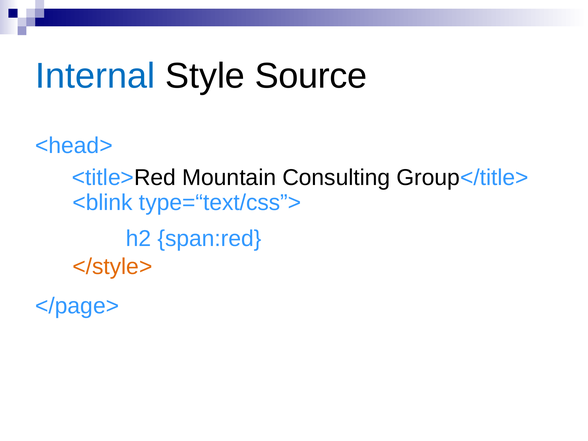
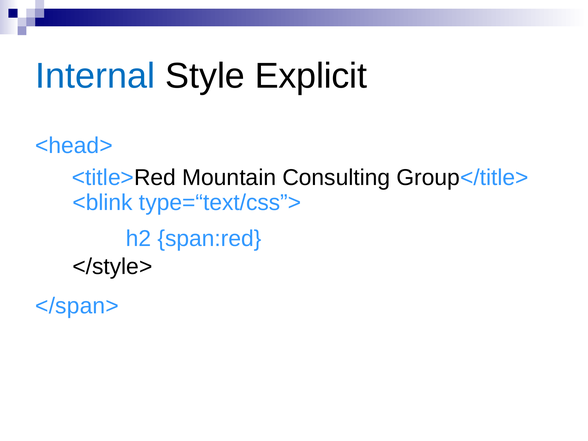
Source: Source -> Explicit (311, 76)
</style> colour: orange -> black (112, 267)
</page>: </page> -> </span> (77, 306)
